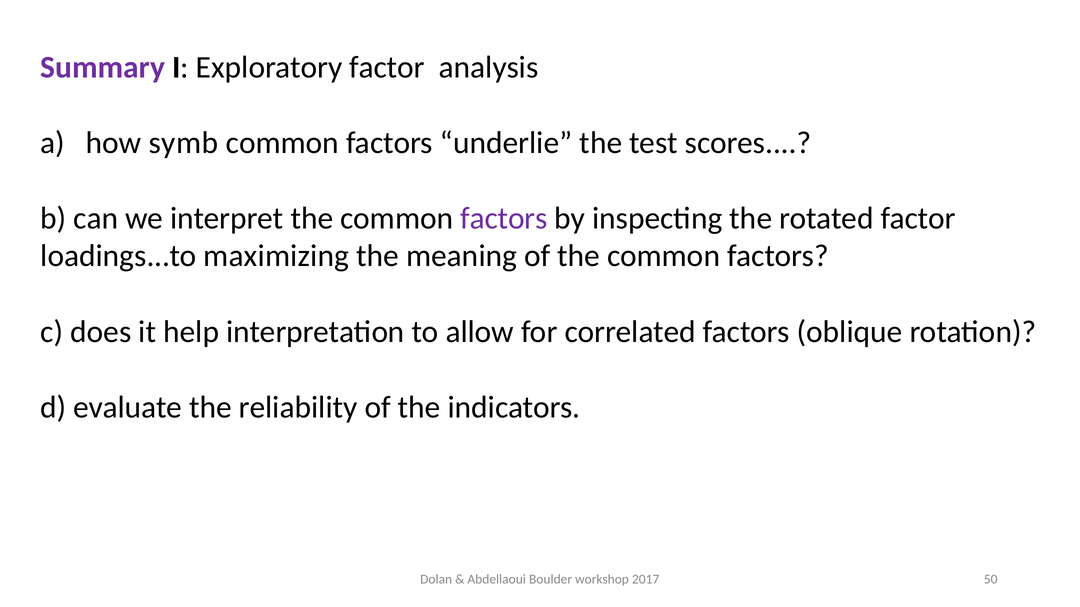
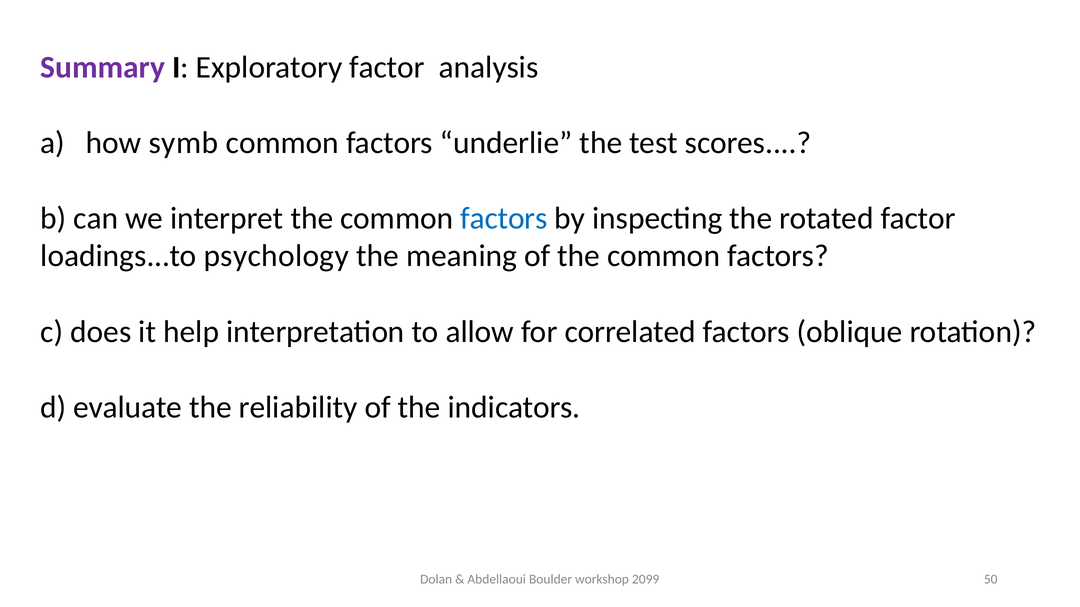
factors colour: purple -> blue (504, 218)
maximizing: maximizing -> psychology (276, 256)
2017: 2017 -> 2099 (646, 580)
